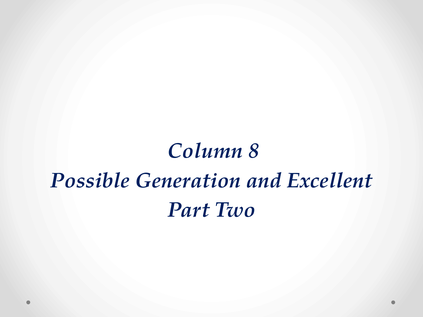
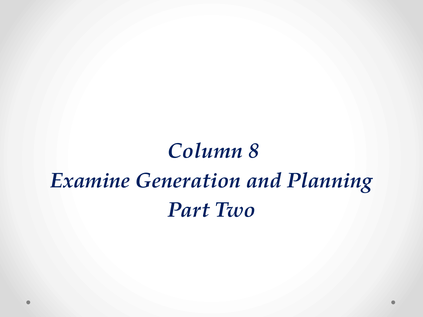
Possible: Possible -> Examine (90, 181)
Excellent: Excellent -> Planning (330, 181)
